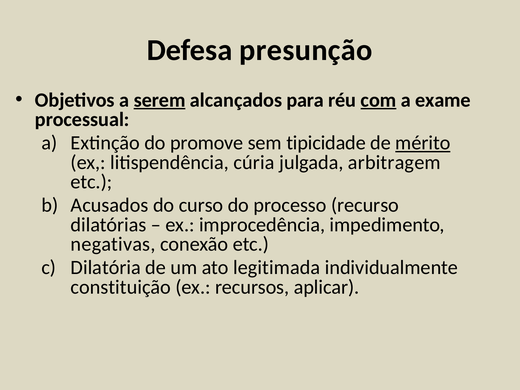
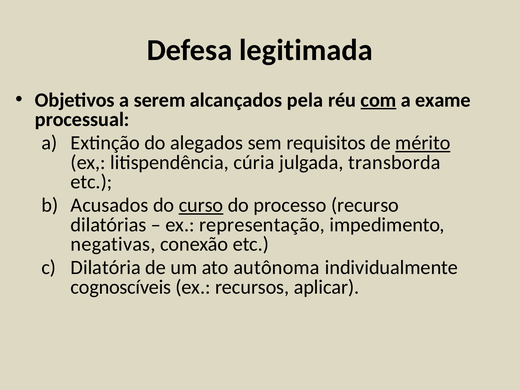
presunção: presunção -> legitimada (306, 50)
serem underline: present -> none (160, 100)
para: para -> pela (305, 100)
promove: promove -> alegados (207, 143)
tipicidade: tipicidade -> requisitos (326, 143)
arbitragem: arbitragem -> transborda (394, 162)
curso underline: none -> present (201, 205)
improcedência: improcedência -> representação (262, 225)
legitimada: legitimada -> autônoma (277, 268)
constituição: constituição -> cognoscíveis (121, 287)
